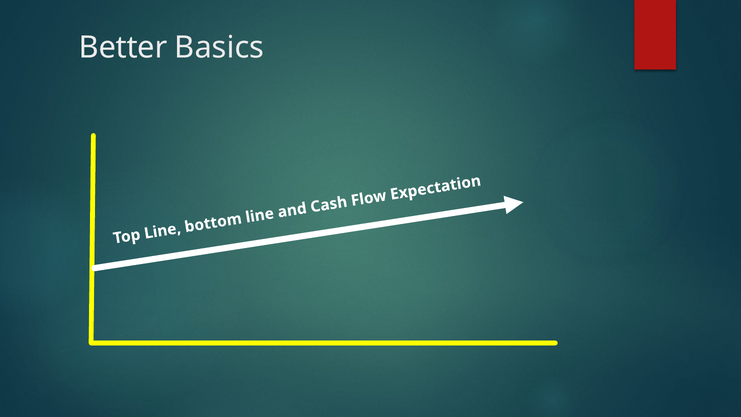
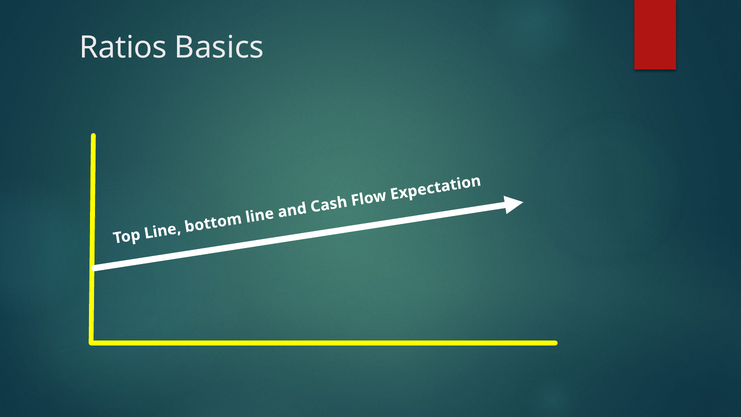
Better: Better -> Ratios (123, 48)
